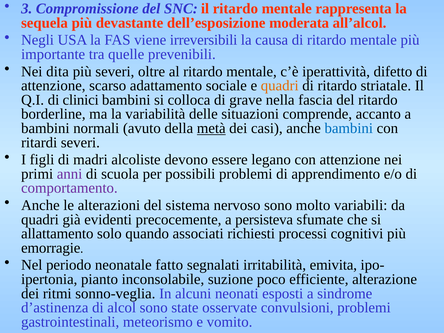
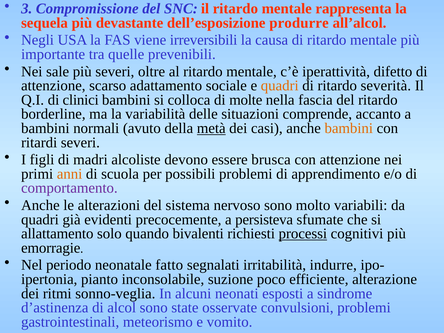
moderata: moderata -> produrre (299, 23)
dita: dita -> sale (58, 71)
striatale: striatale -> severità (386, 86)
grave: grave -> molte (246, 100)
bambini colour: blue -> orange (349, 128)
legano: legano -> brusca (271, 160)
anni colour: purple -> orange (70, 174)
associati: associati -> bivalenti (198, 234)
processi underline: none -> present (303, 234)
emivita: emivita -> indurre (333, 265)
